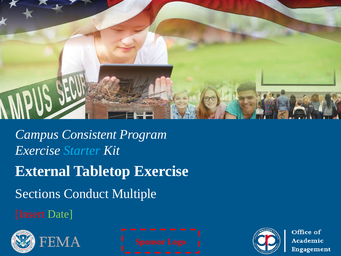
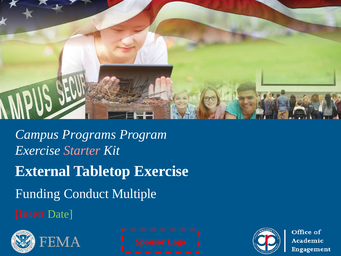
Consistent: Consistent -> Programs (89, 134)
Starter colour: light blue -> pink (82, 150)
Sections: Sections -> Funding (38, 194)
